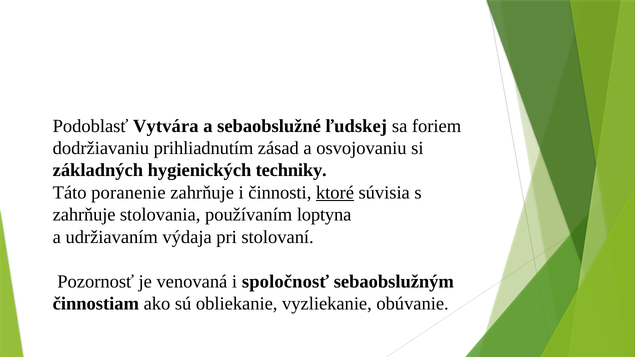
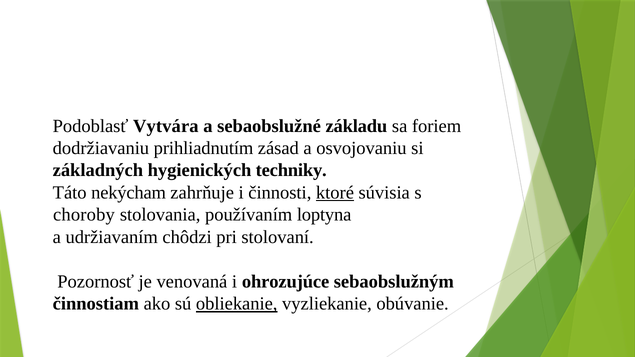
ľudskej: ľudskej -> základu (356, 126)
poranenie: poranenie -> nekýcham (129, 193)
zahrňuje: zahrňuje -> choroby (84, 215)
výdaja: výdaja -> chôdzi (187, 237)
spoločnosť: spoločnosť -> ohrozujúce (286, 282)
obliekanie underline: none -> present (237, 304)
